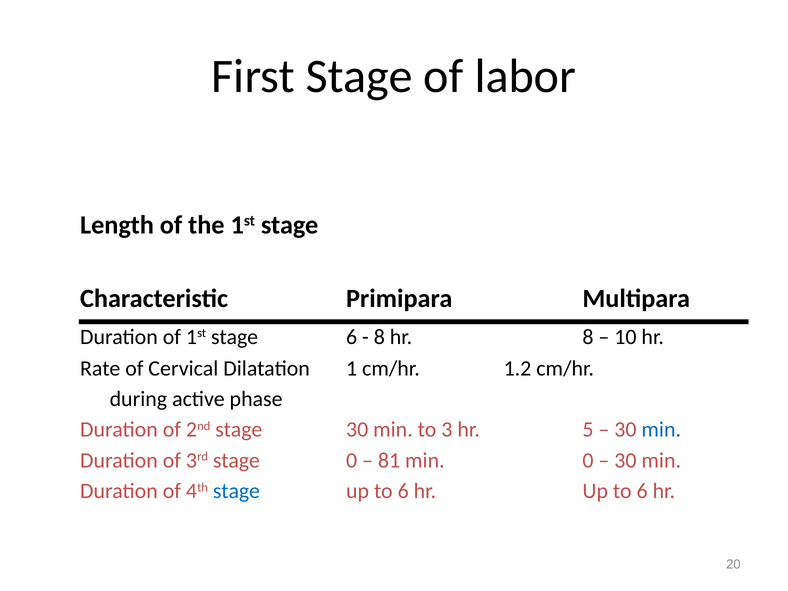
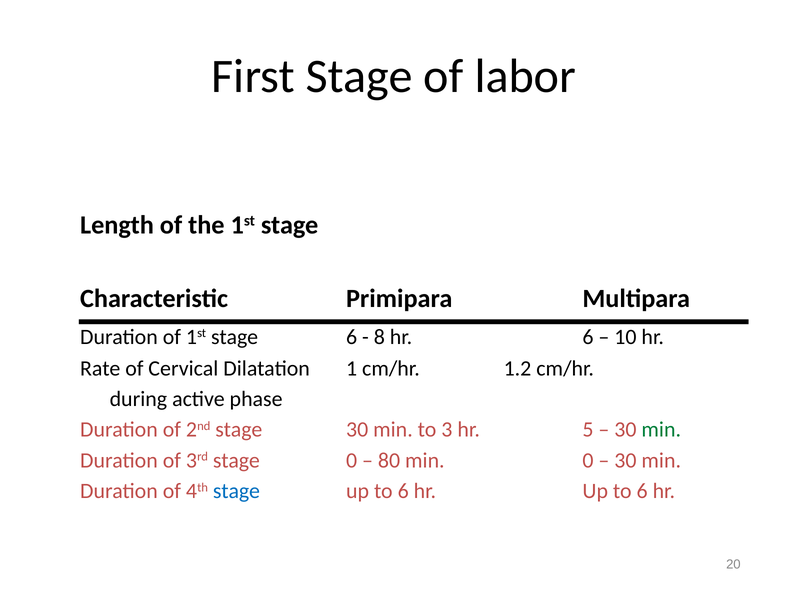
hr 8: 8 -> 6 (588, 337)
min colour: blue -> green (661, 430)
81: 81 -> 80 (389, 460)
